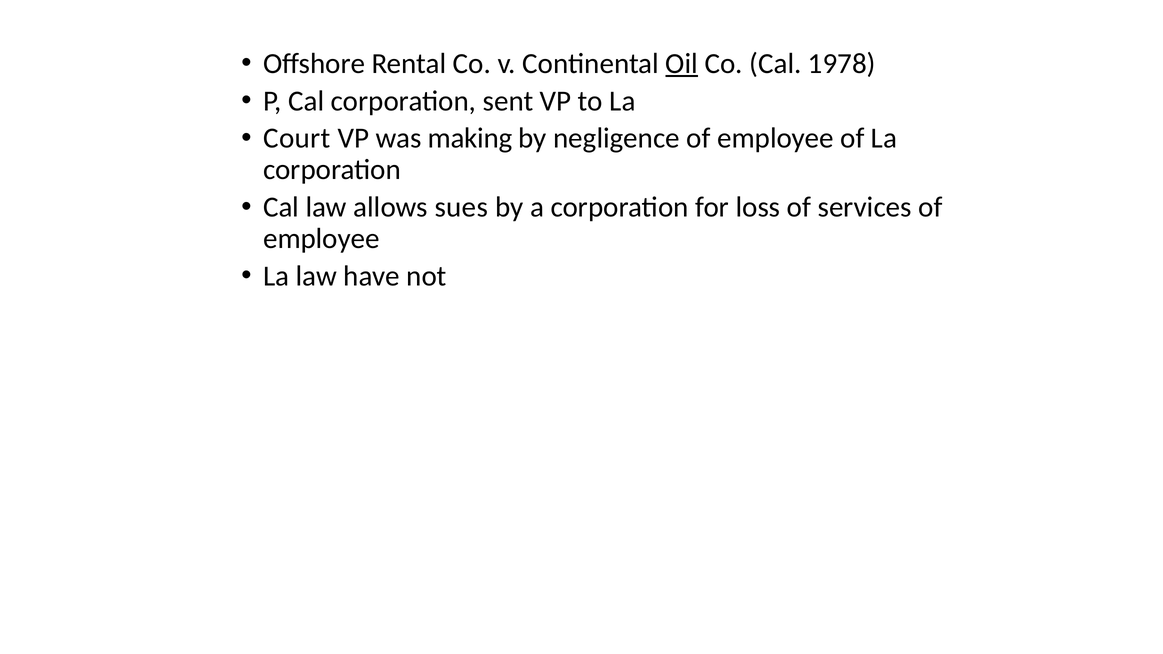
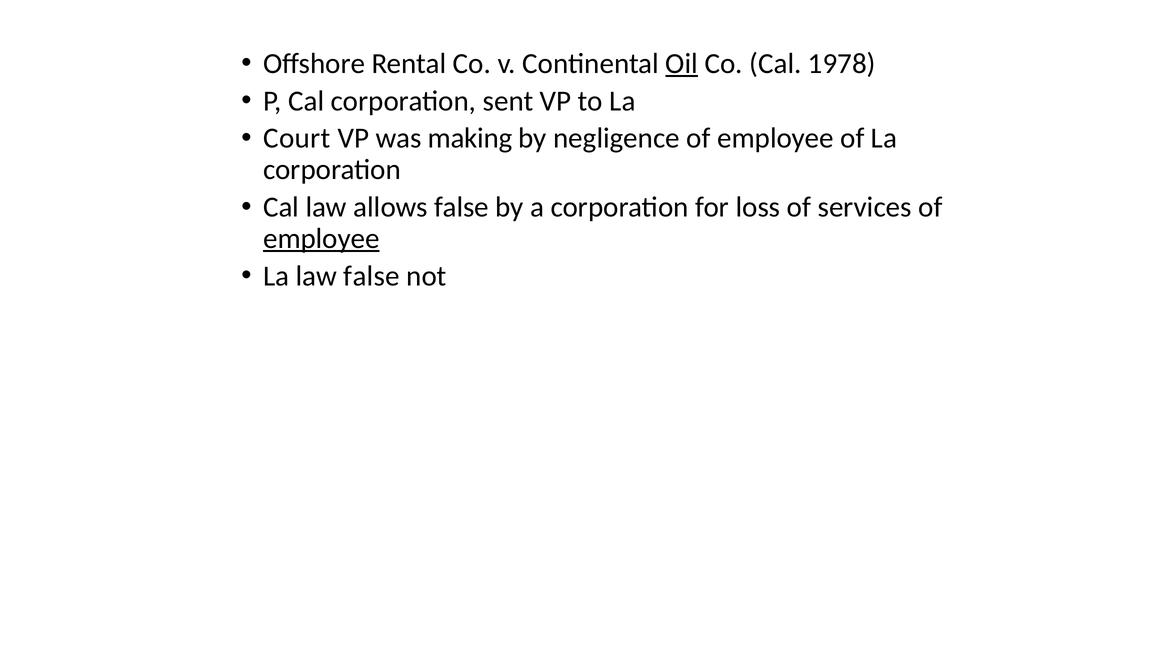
allows sues: sues -> false (462, 207)
employee underline: none -> present (321, 239)
law have: have -> false (372, 276)
